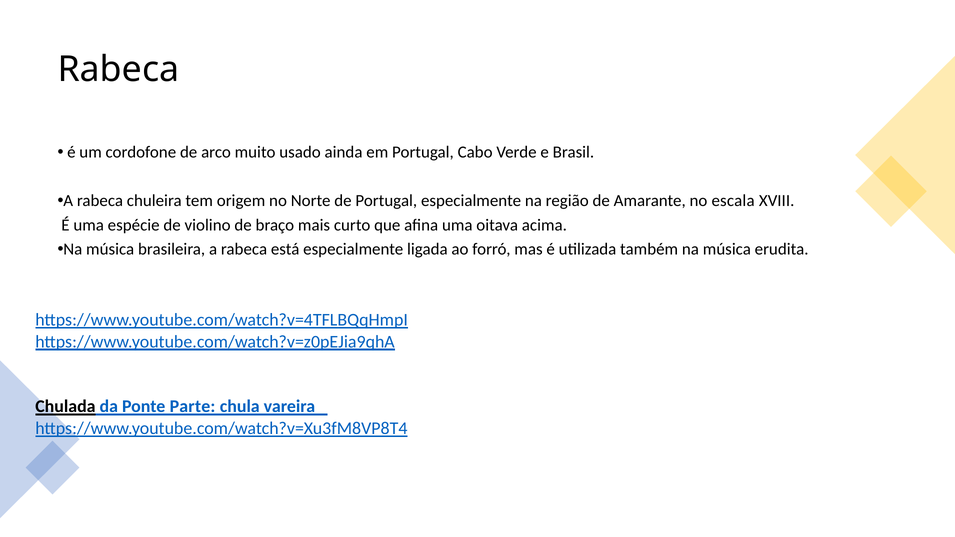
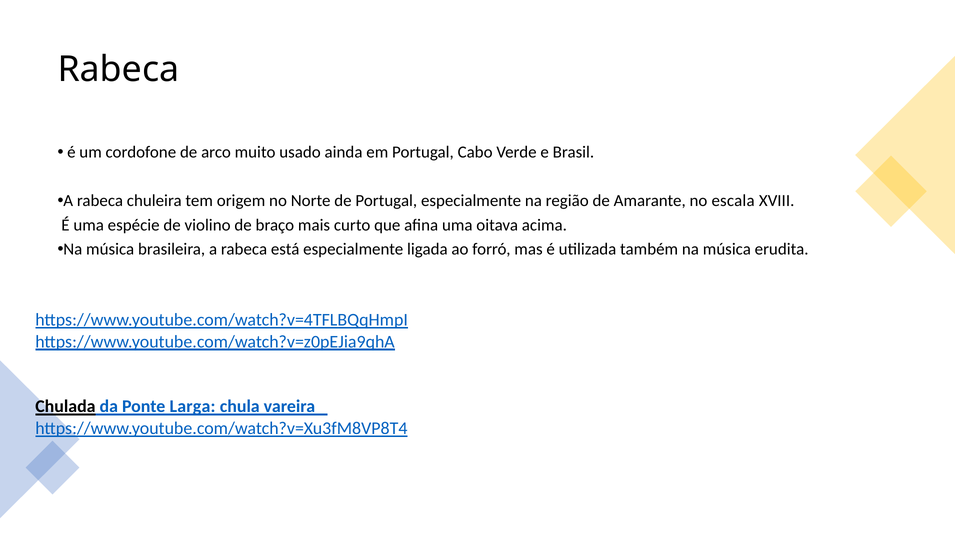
Parte: Parte -> Larga (192, 407)
